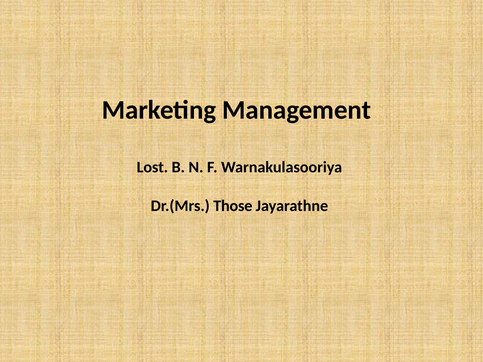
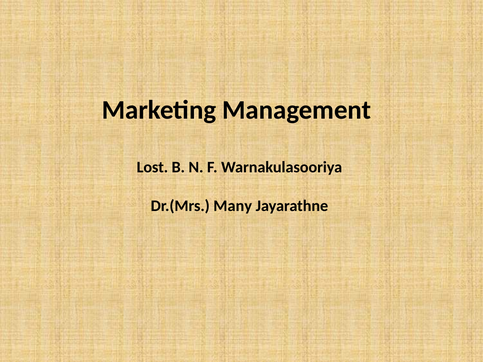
Those: Those -> Many (233, 206)
